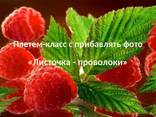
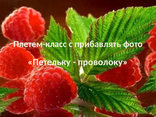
Листочка: Листочка -> Петельку (49, 62)
проволоки: проволоки -> проволоку (103, 62)
